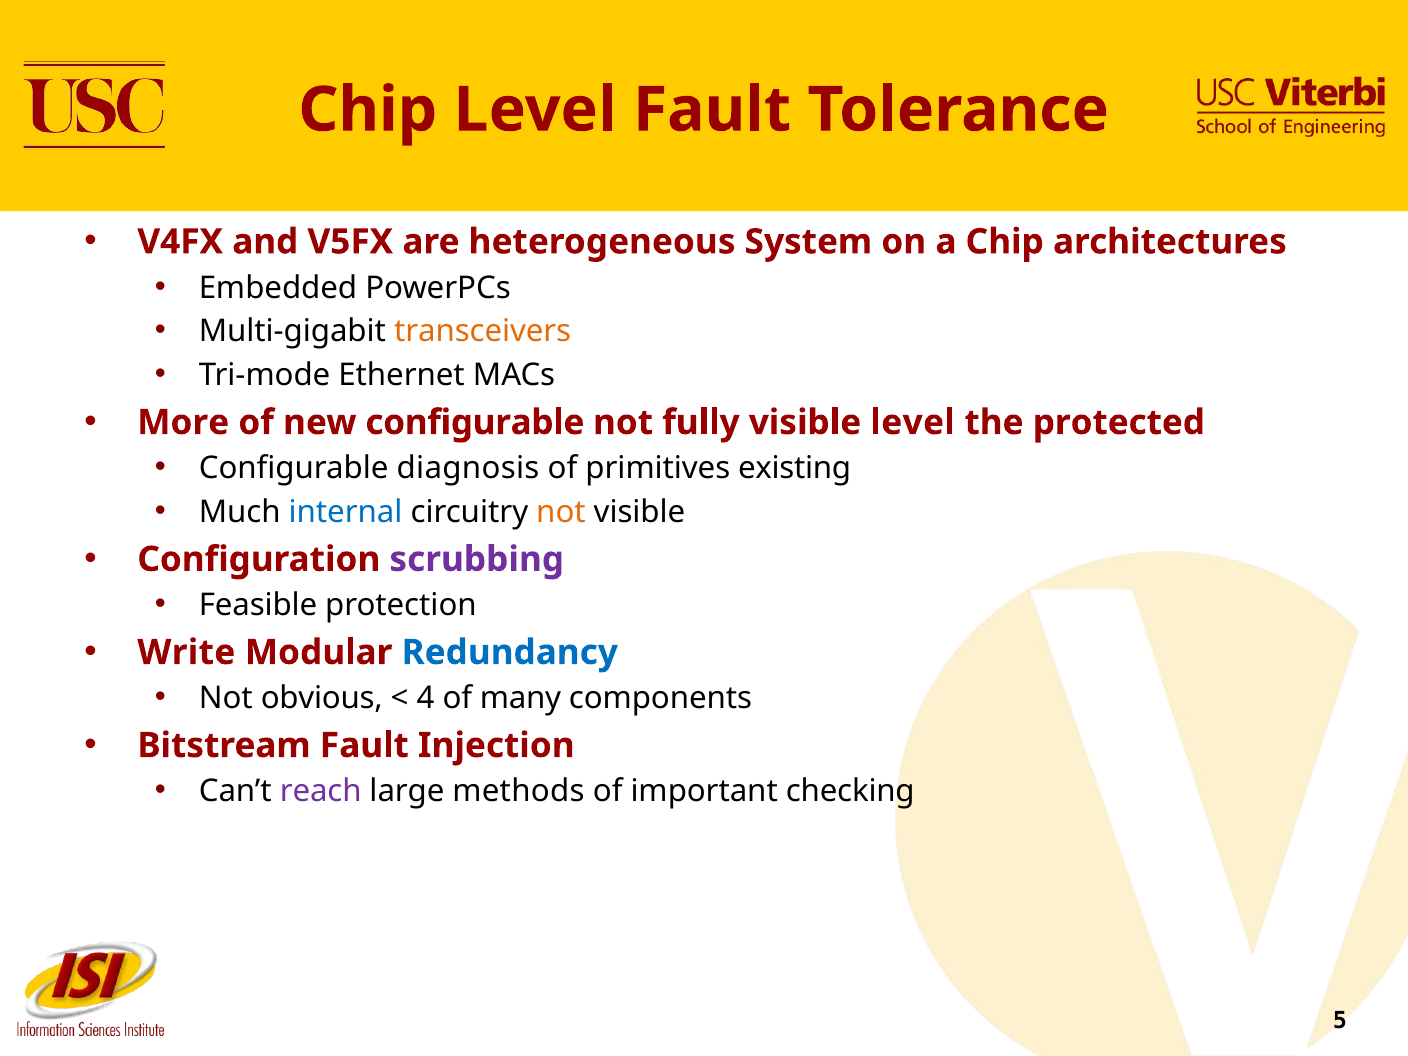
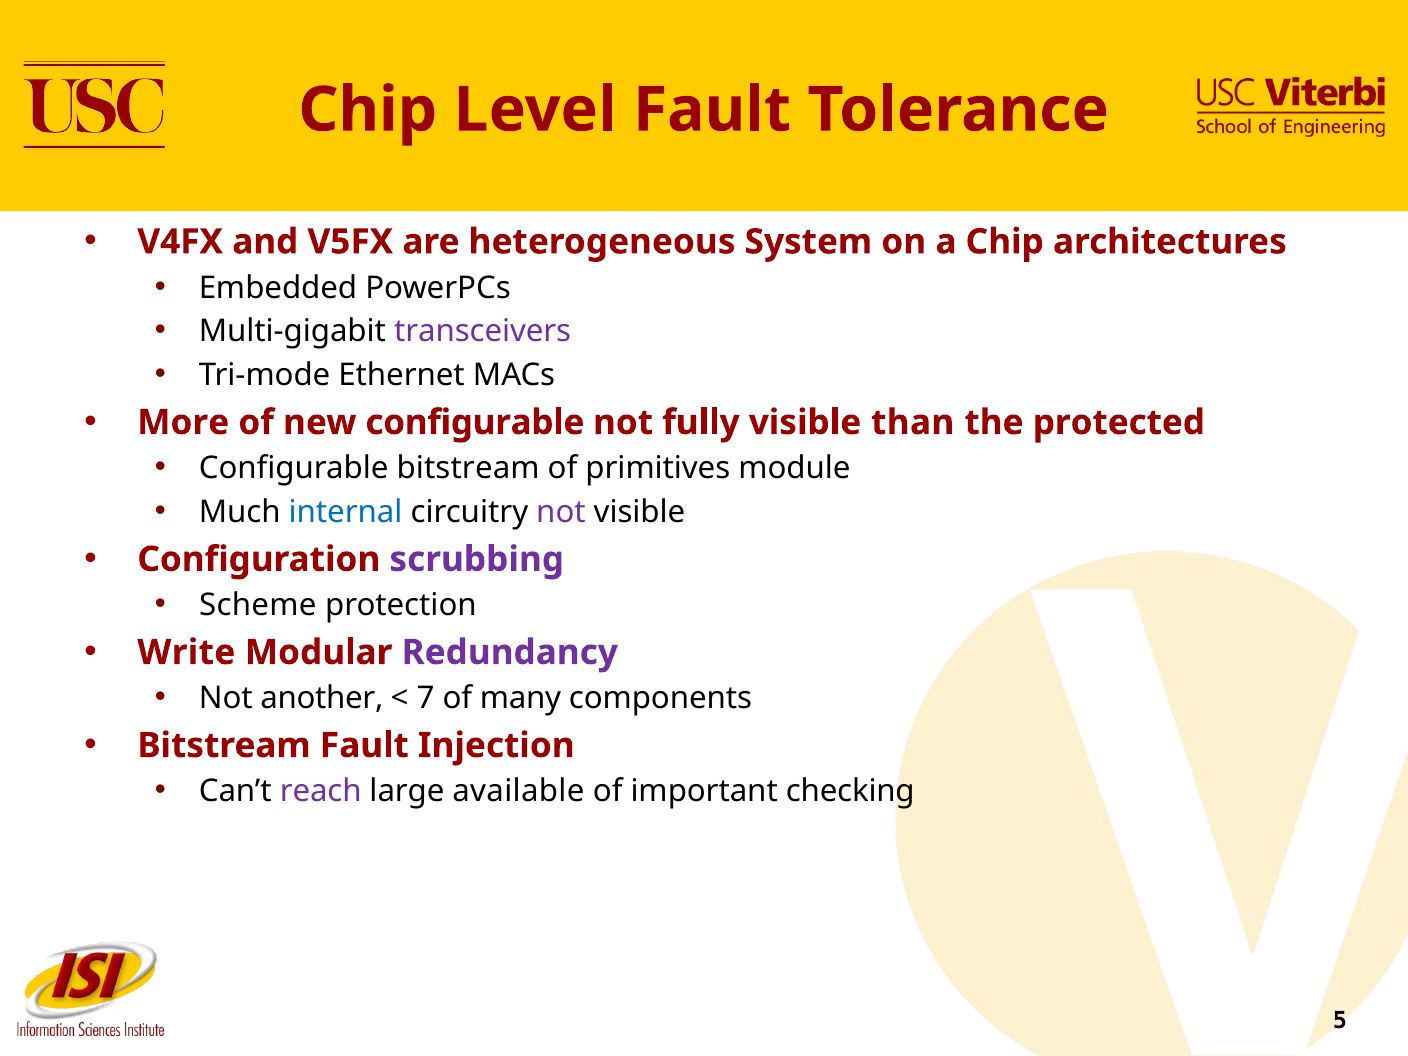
transceivers colour: orange -> purple (483, 331)
visible level: level -> than (913, 422)
Configurable diagnosis: diagnosis -> bitstream (468, 468)
existing: existing -> module (794, 468)
not colour: orange -> purple (561, 512)
Feasible: Feasible -> Scheme (258, 605)
Redundancy colour: blue -> purple (510, 652)
obvious: obvious -> another (322, 698)
4: 4 -> 7 (425, 698)
methods: methods -> available (518, 791)
